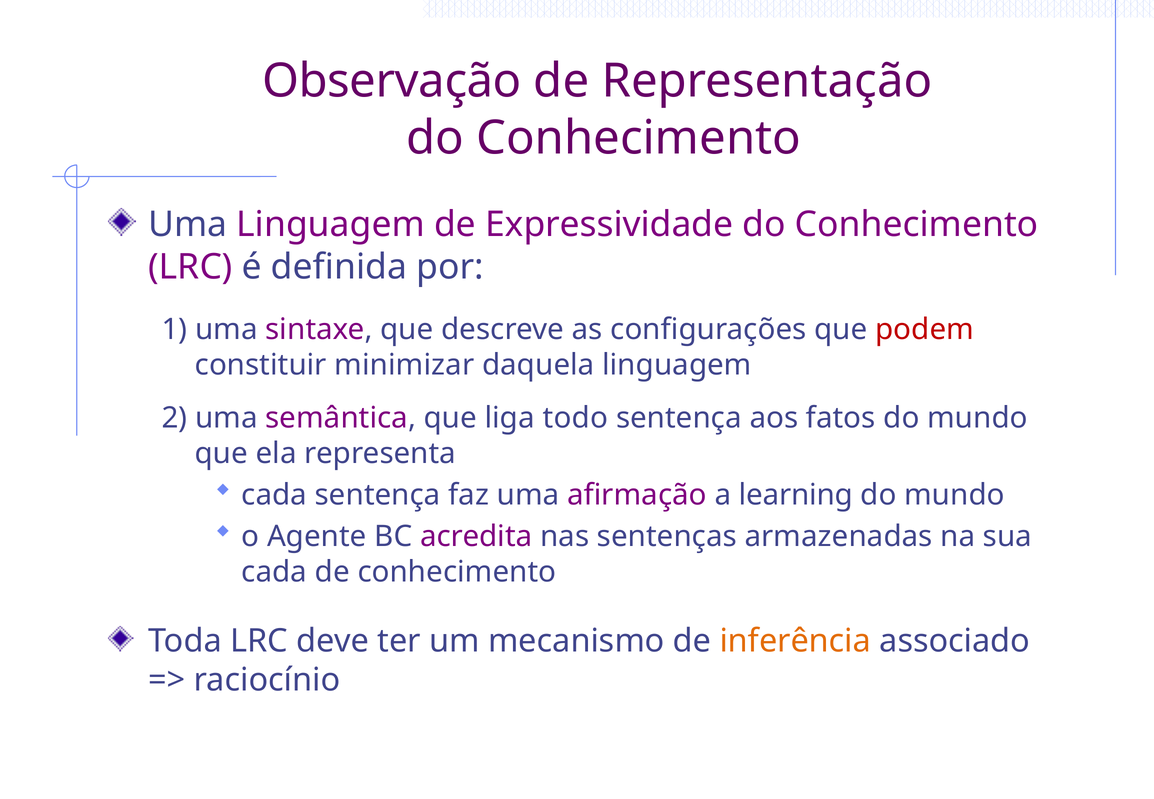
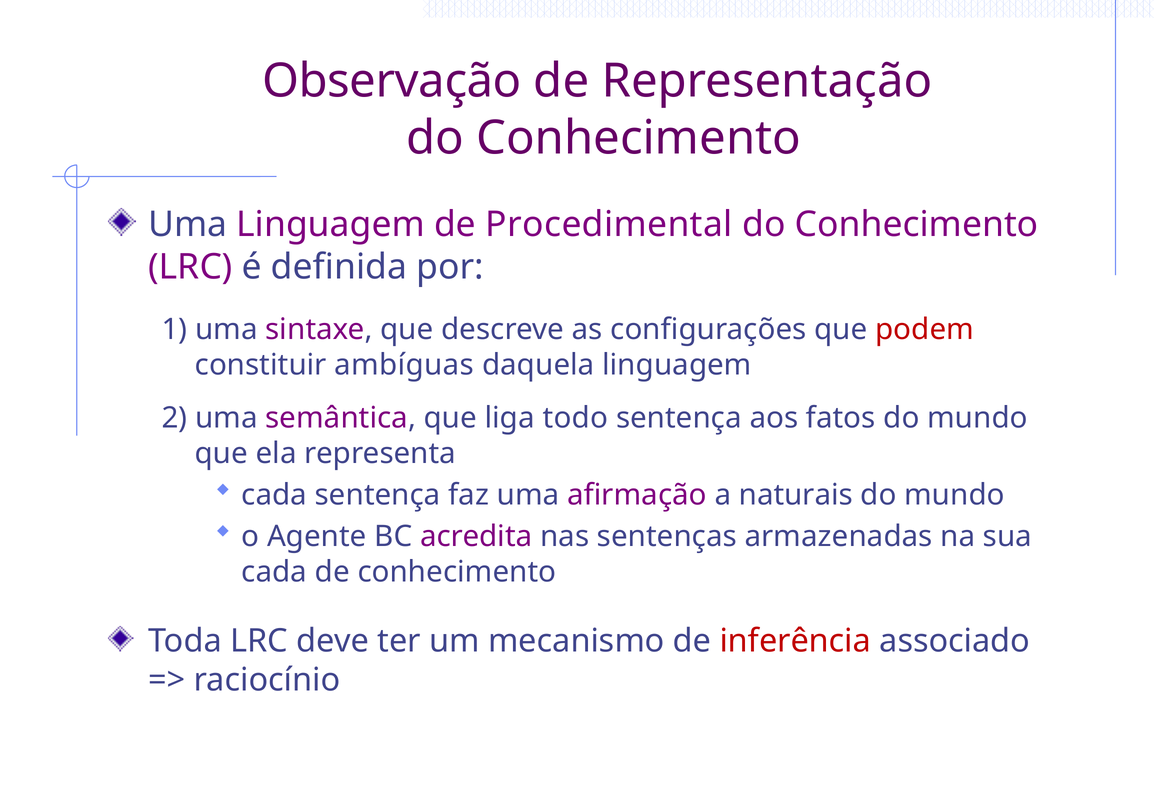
Expressividade: Expressividade -> Procedimental (609, 224)
minimizar: minimizar -> ambíguas (404, 365)
learning: learning -> naturais (796, 495)
inferência colour: orange -> red (795, 641)
